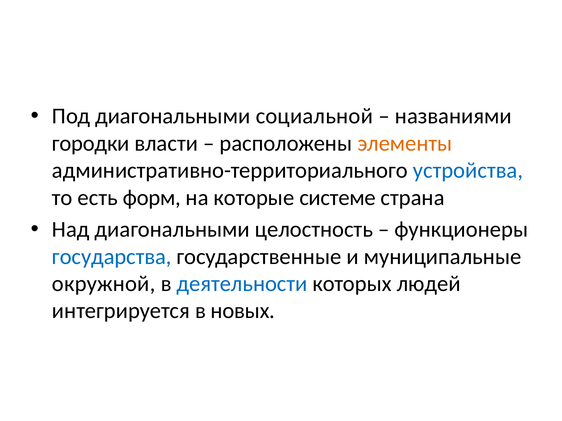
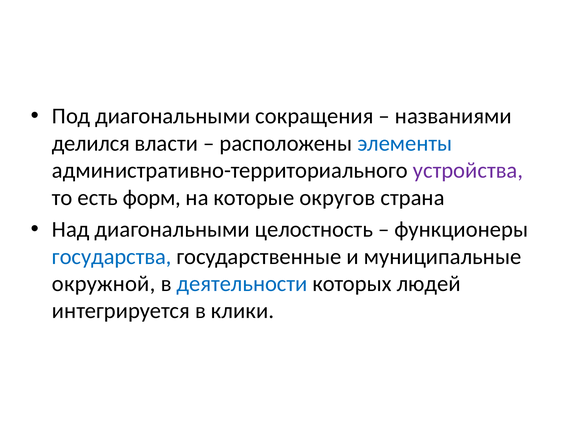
социальной: социальной -> сокращения (314, 116)
городки: городки -> делился (91, 143)
элементы colour: orange -> blue (405, 143)
устройства colour: blue -> purple (468, 171)
системе: системе -> округов (337, 198)
новых: новых -> клики (243, 311)
